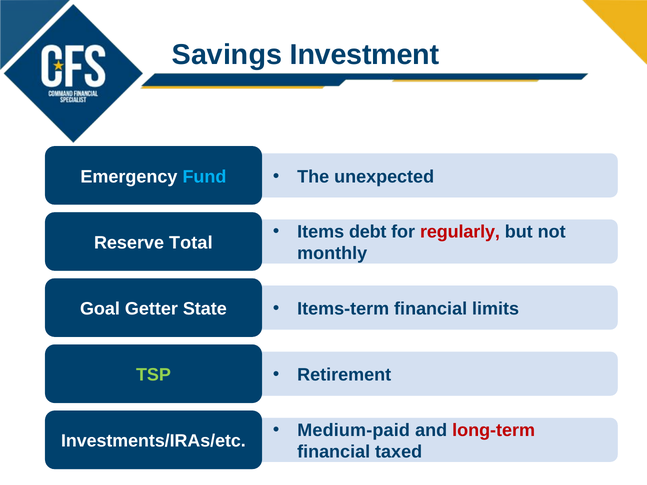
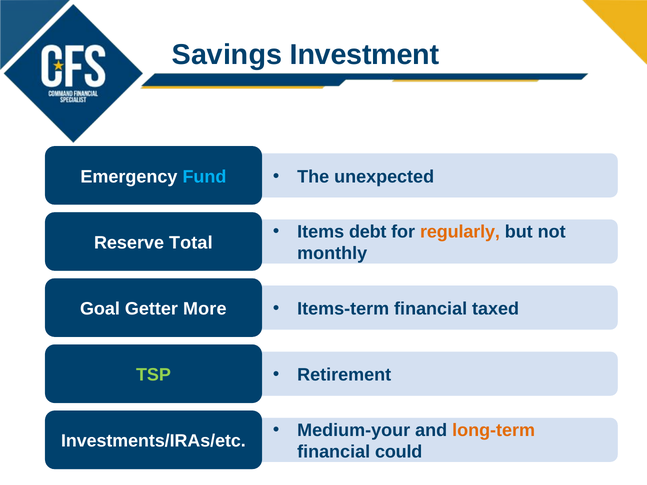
regularly colour: red -> orange (460, 232)
limits: limits -> taxed (496, 309)
State: State -> More (205, 309)
Medium-paid: Medium-paid -> Medium-your (354, 431)
long-term colour: red -> orange (494, 431)
taxed: taxed -> could (399, 452)
